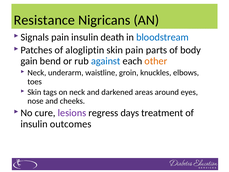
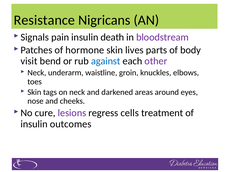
bloodstream colour: blue -> purple (162, 37)
alogliptin: alogliptin -> hormone (85, 50)
skin pain: pain -> lives (134, 50)
gain: gain -> visit (29, 61)
other colour: orange -> purple (156, 61)
days: days -> cells (130, 113)
